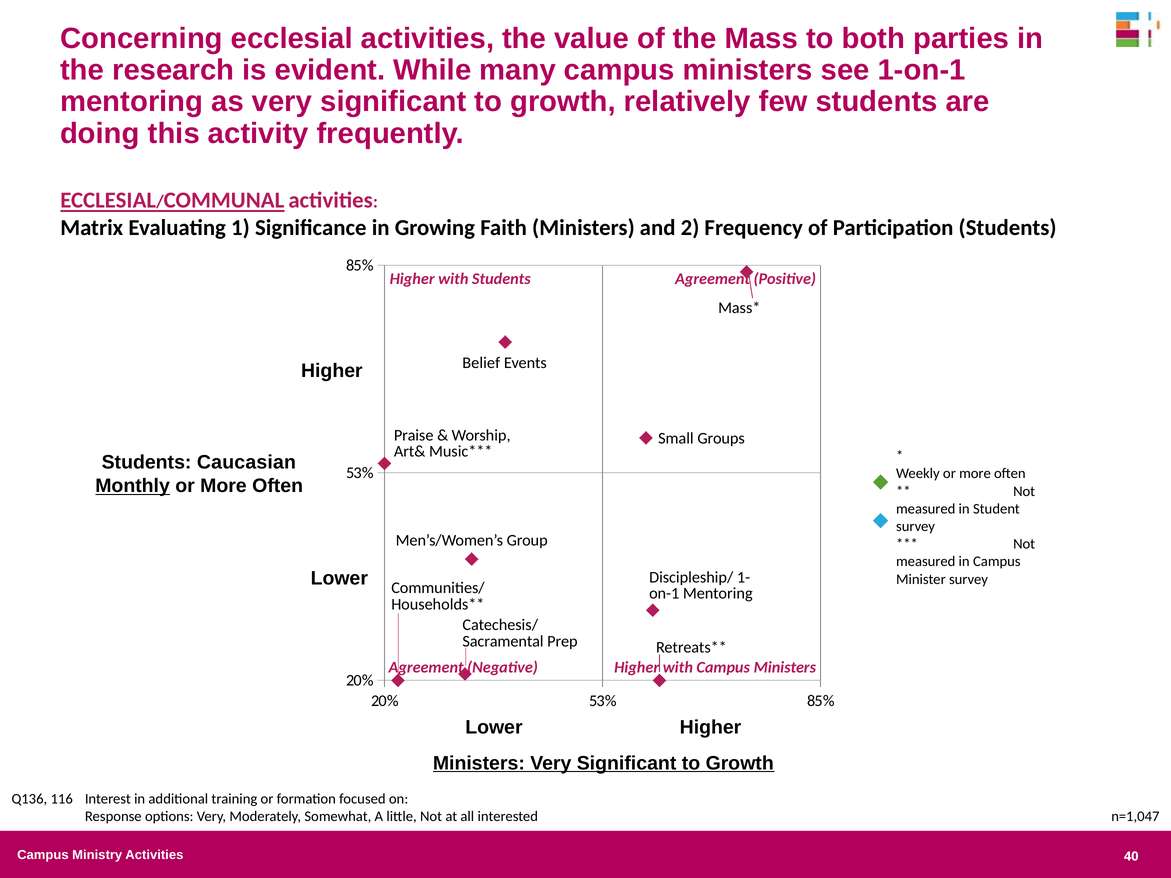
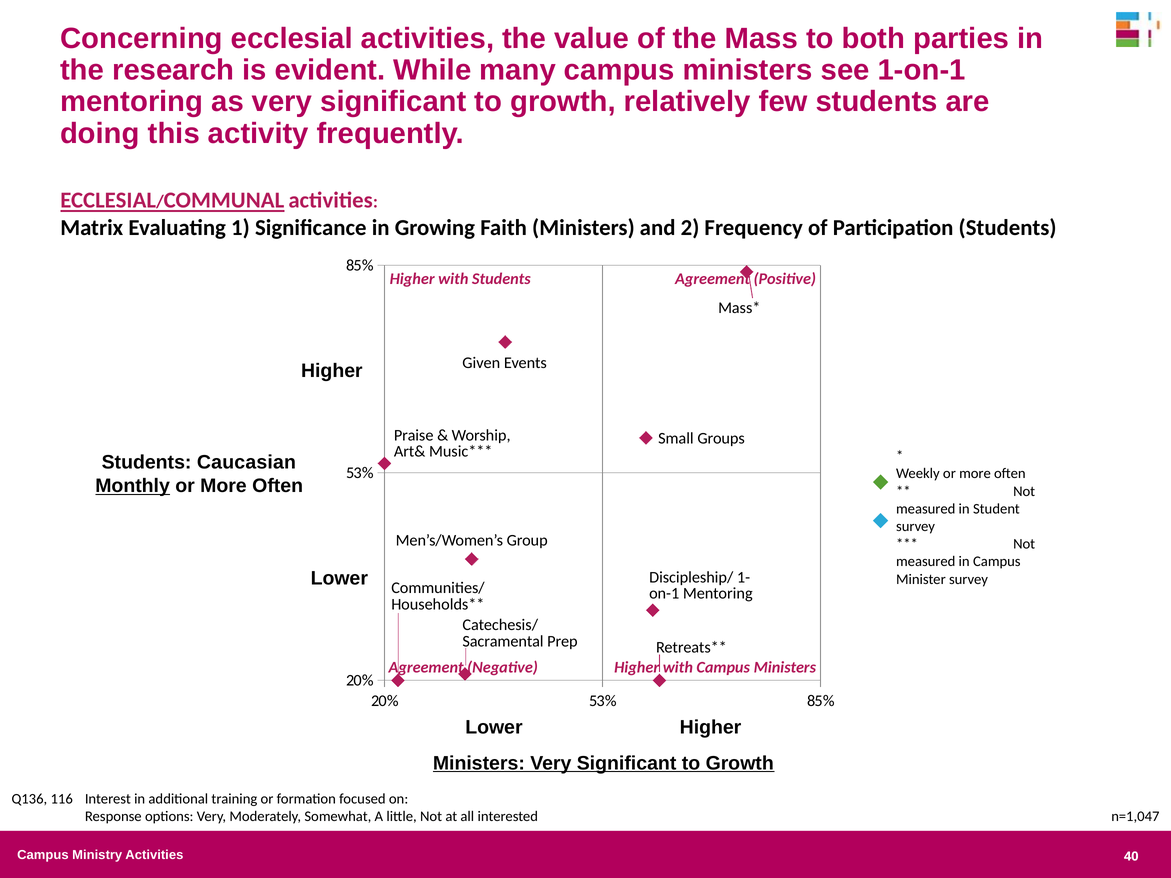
Belief: Belief -> Given (481, 363)
